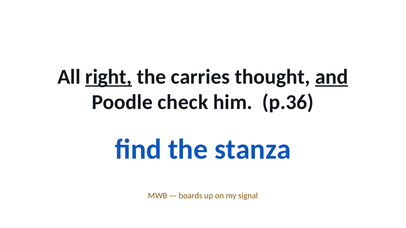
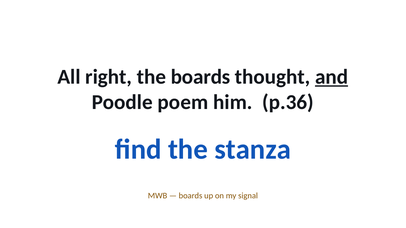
right underline: present -> none (109, 77)
the carries: carries -> boards (201, 77)
check: check -> poem (183, 102)
